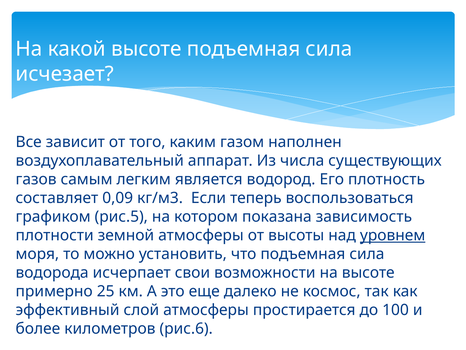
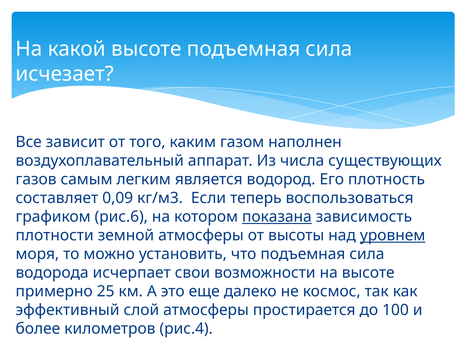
рис.5: рис.5 -> рис.6 (121, 216)
показана underline: none -> present (277, 216)
рис.6: рис.6 -> рис.4 (186, 328)
